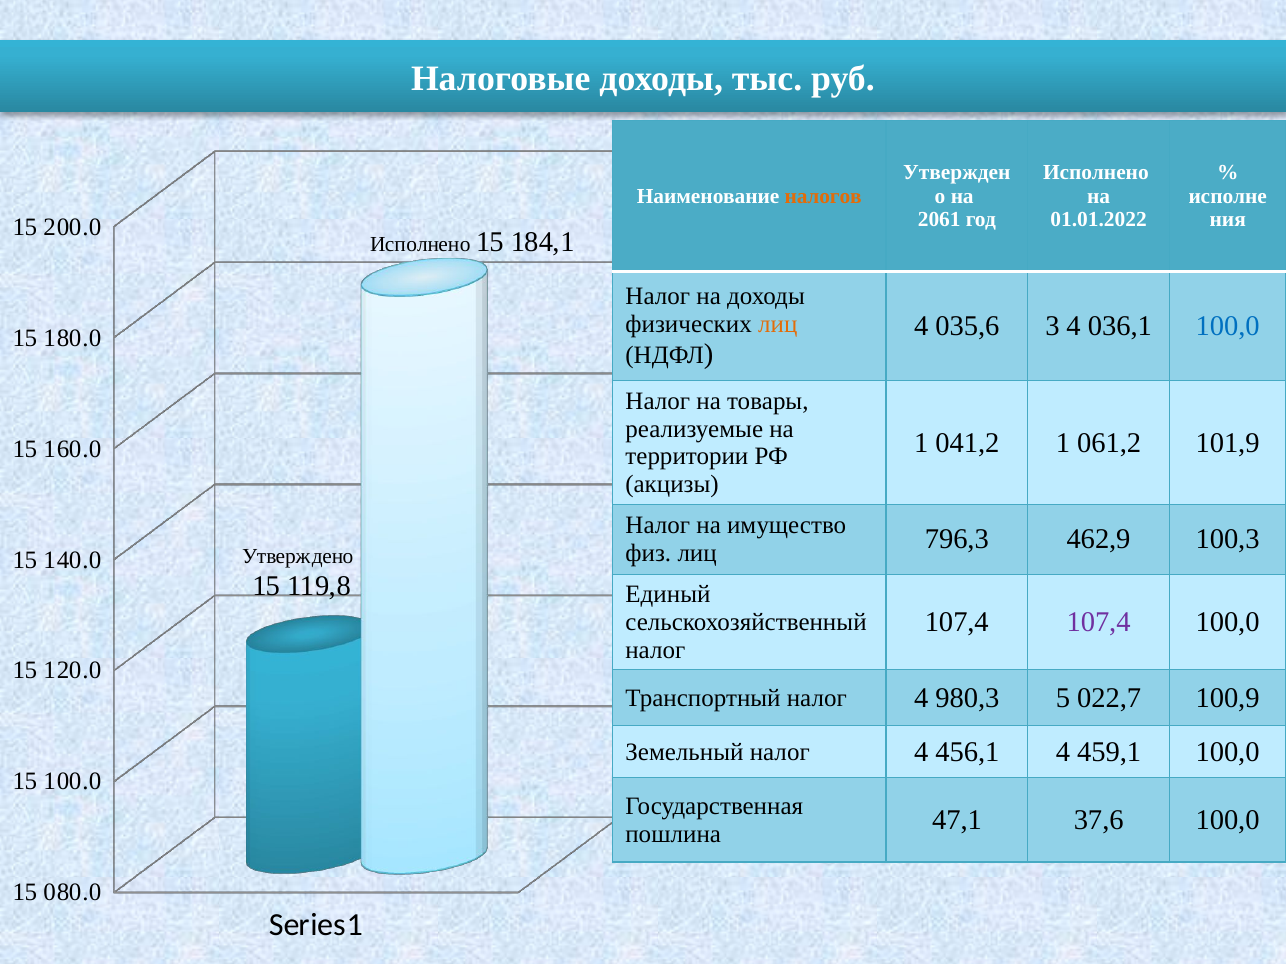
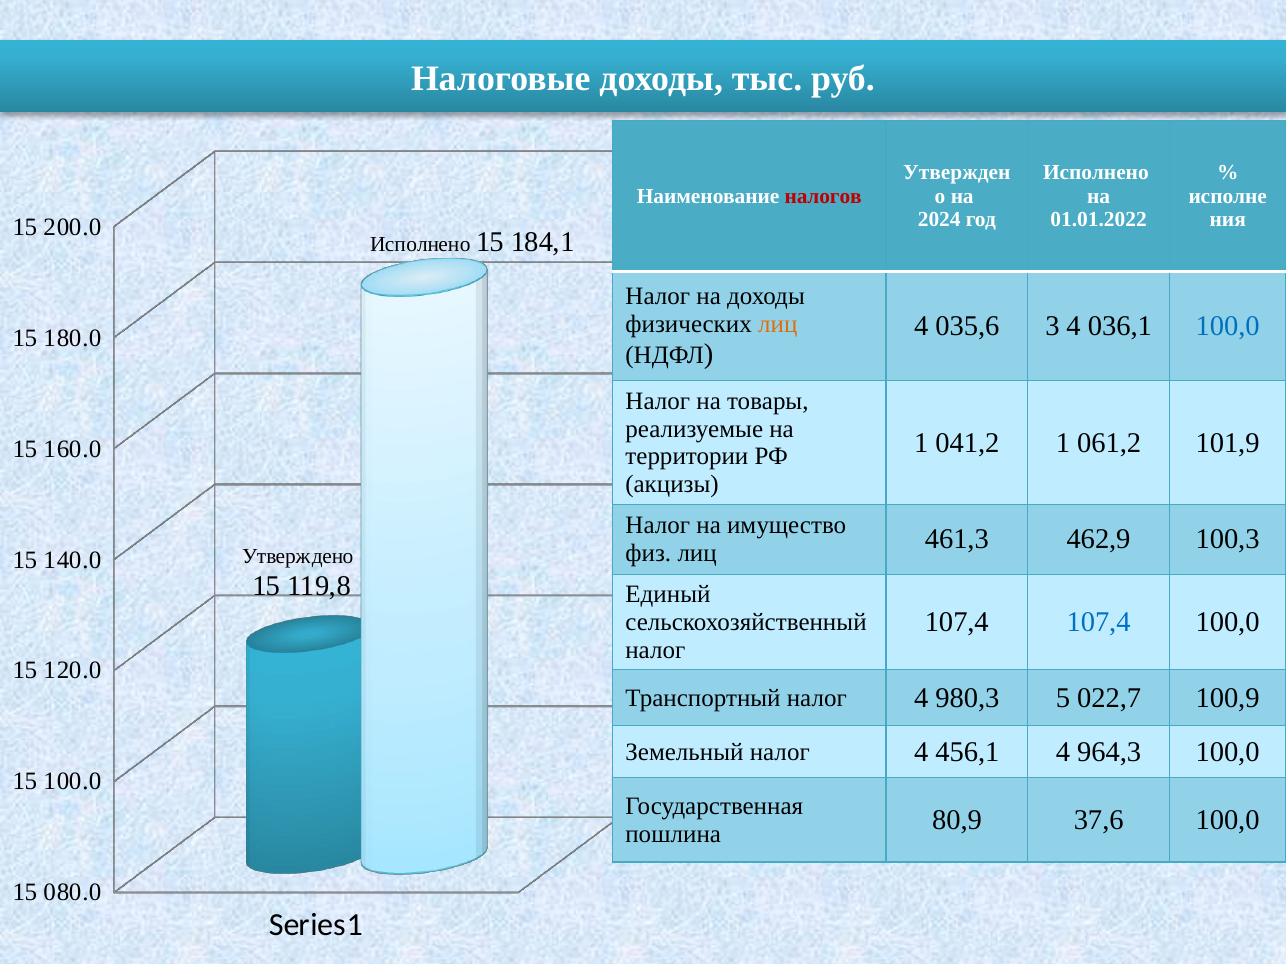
налогов colour: orange -> red (823, 196)
2061: 2061 -> 2024 (939, 220)
796,3: 796,3 -> 461,3 (957, 540)
107,4 colour: purple -> blue (1099, 623)
459,1: 459,1 -> 964,3 (1109, 752)
47,1: 47,1 -> 80,9 (957, 821)
